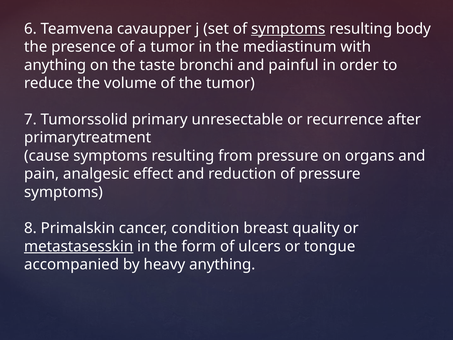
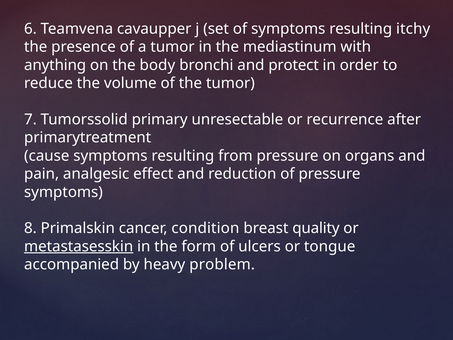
symptoms underline: present -> none (288, 29)
body: body -> itchy (413, 29)
taste: taste -> body (157, 65)
painful: painful -> protect (294, 65)
heavy anything: anything -> problem (222, 264)
